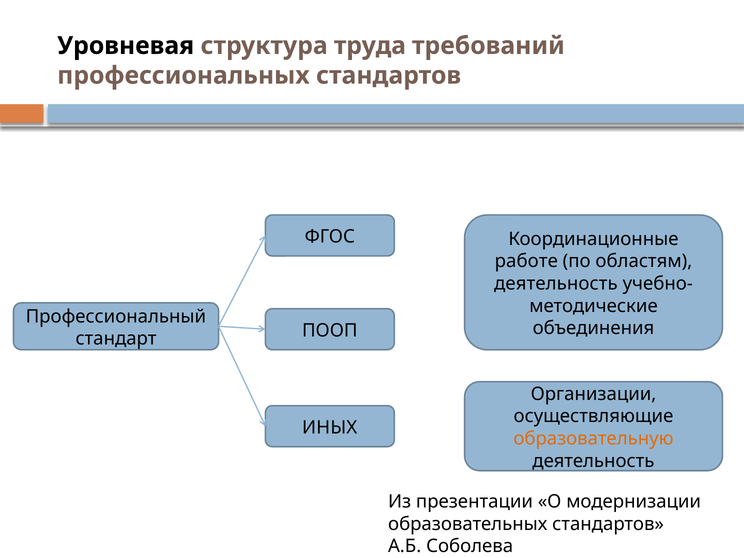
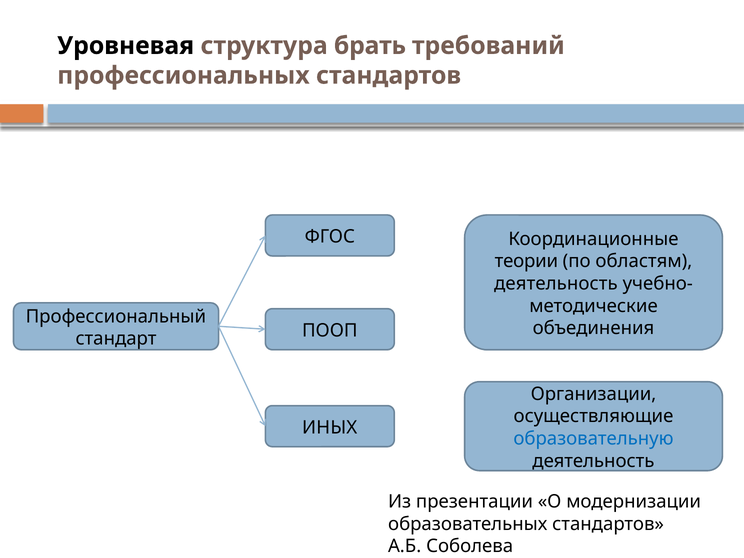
труда: труда -> брать (370, 46)
работе: работе -> теории (526, 261)
образовательную colour: orange -> blue (593, 439)
